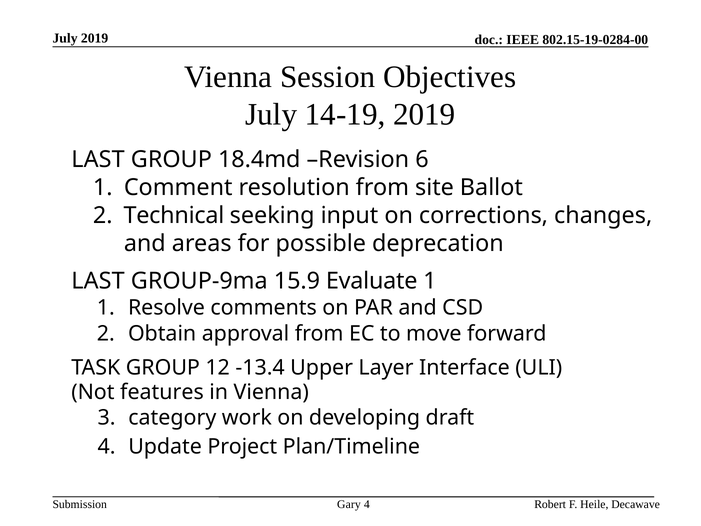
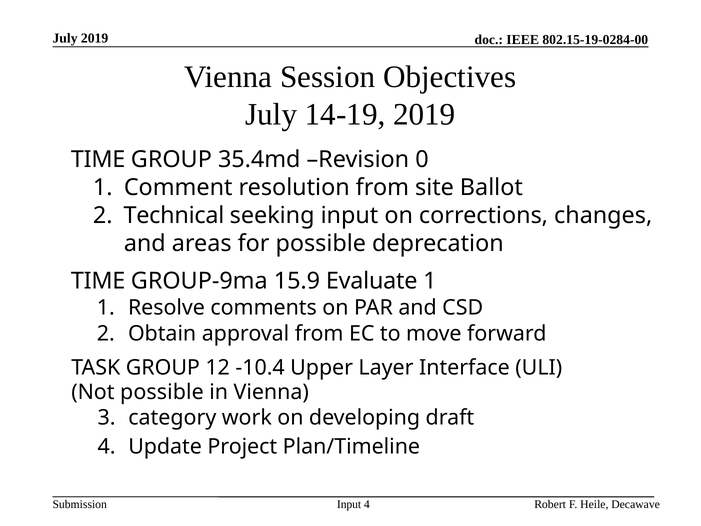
LAST: LAST -> TIME (98, 159)
18.4md: 18.4md -> 35.4md (259, 159)
6: 6 -> 0 (422, 159)
LAST: LAST -> TIME (98, 281)
-13.4: -13.4 -> -10.4 (260, 367)
Not features: features -> possible (162, 392)
Gary: Gary -> Input (349, 504)
